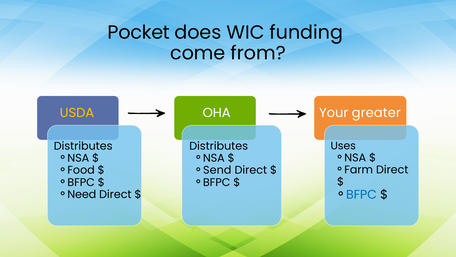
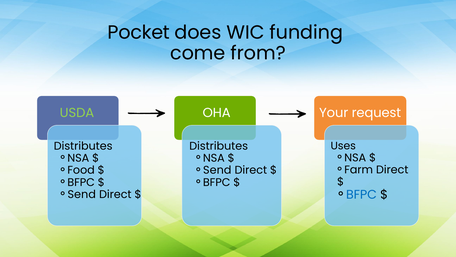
USDA colour: yellow -> light green (77, 113)
greater: greater -> request (376, 113)
Need: Need -> Send (82, 194)
